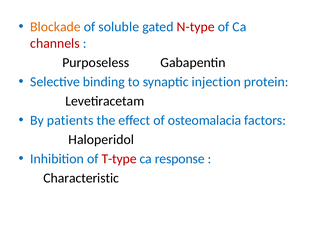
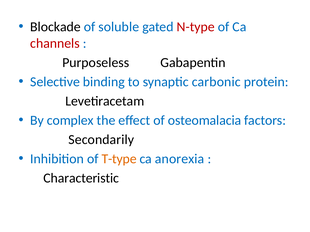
Blockade colour: orange -> black (55, 27)
injection: injection -> carbonic (216, 82)
patients: patients -> complex (70, 121)
Haloperidol: Haloperidol -> Secondarily (101, 140)
T-type colour: red -> orange (119, 159)
response: response -> anorexia (180, 159)
